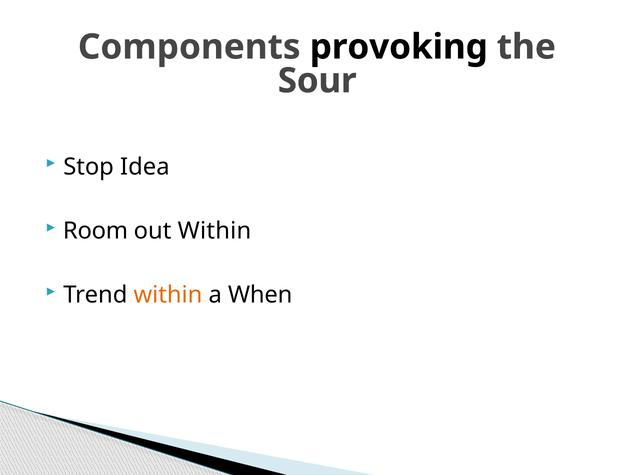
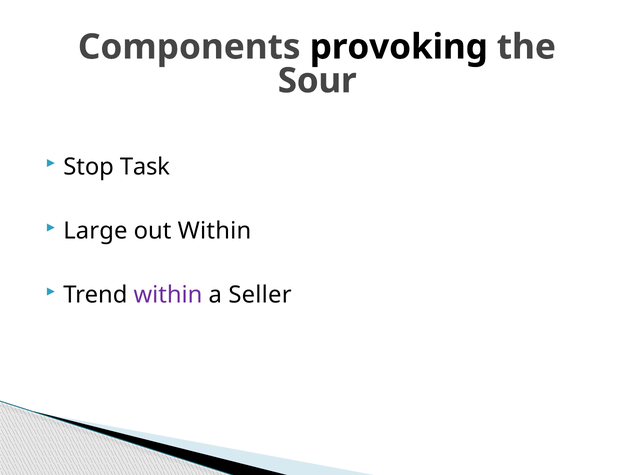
Idea: Idea -> Task (145, 167)
Room: Room -> Large (95, 231)
within colour: orange -> purple (168, 295)
When: When -> Seller (260, 295)
